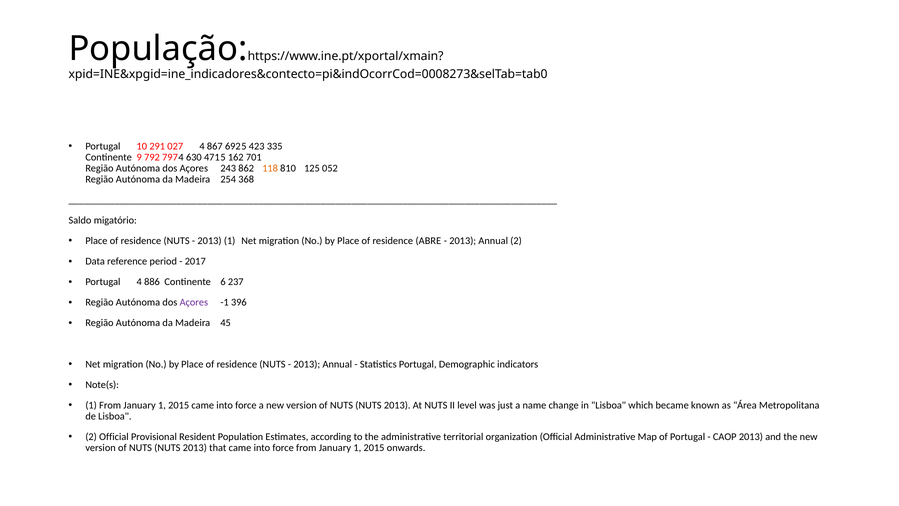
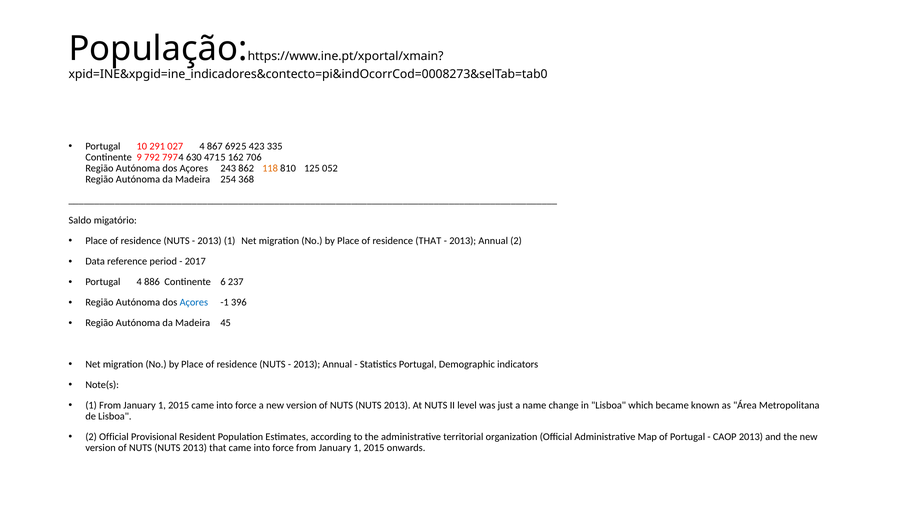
701: 701 -> 706 (254, 157)
residence ABRE: ABRE -> THAT (428, 241)
Açores colour: purple -> blue (194, 302)
